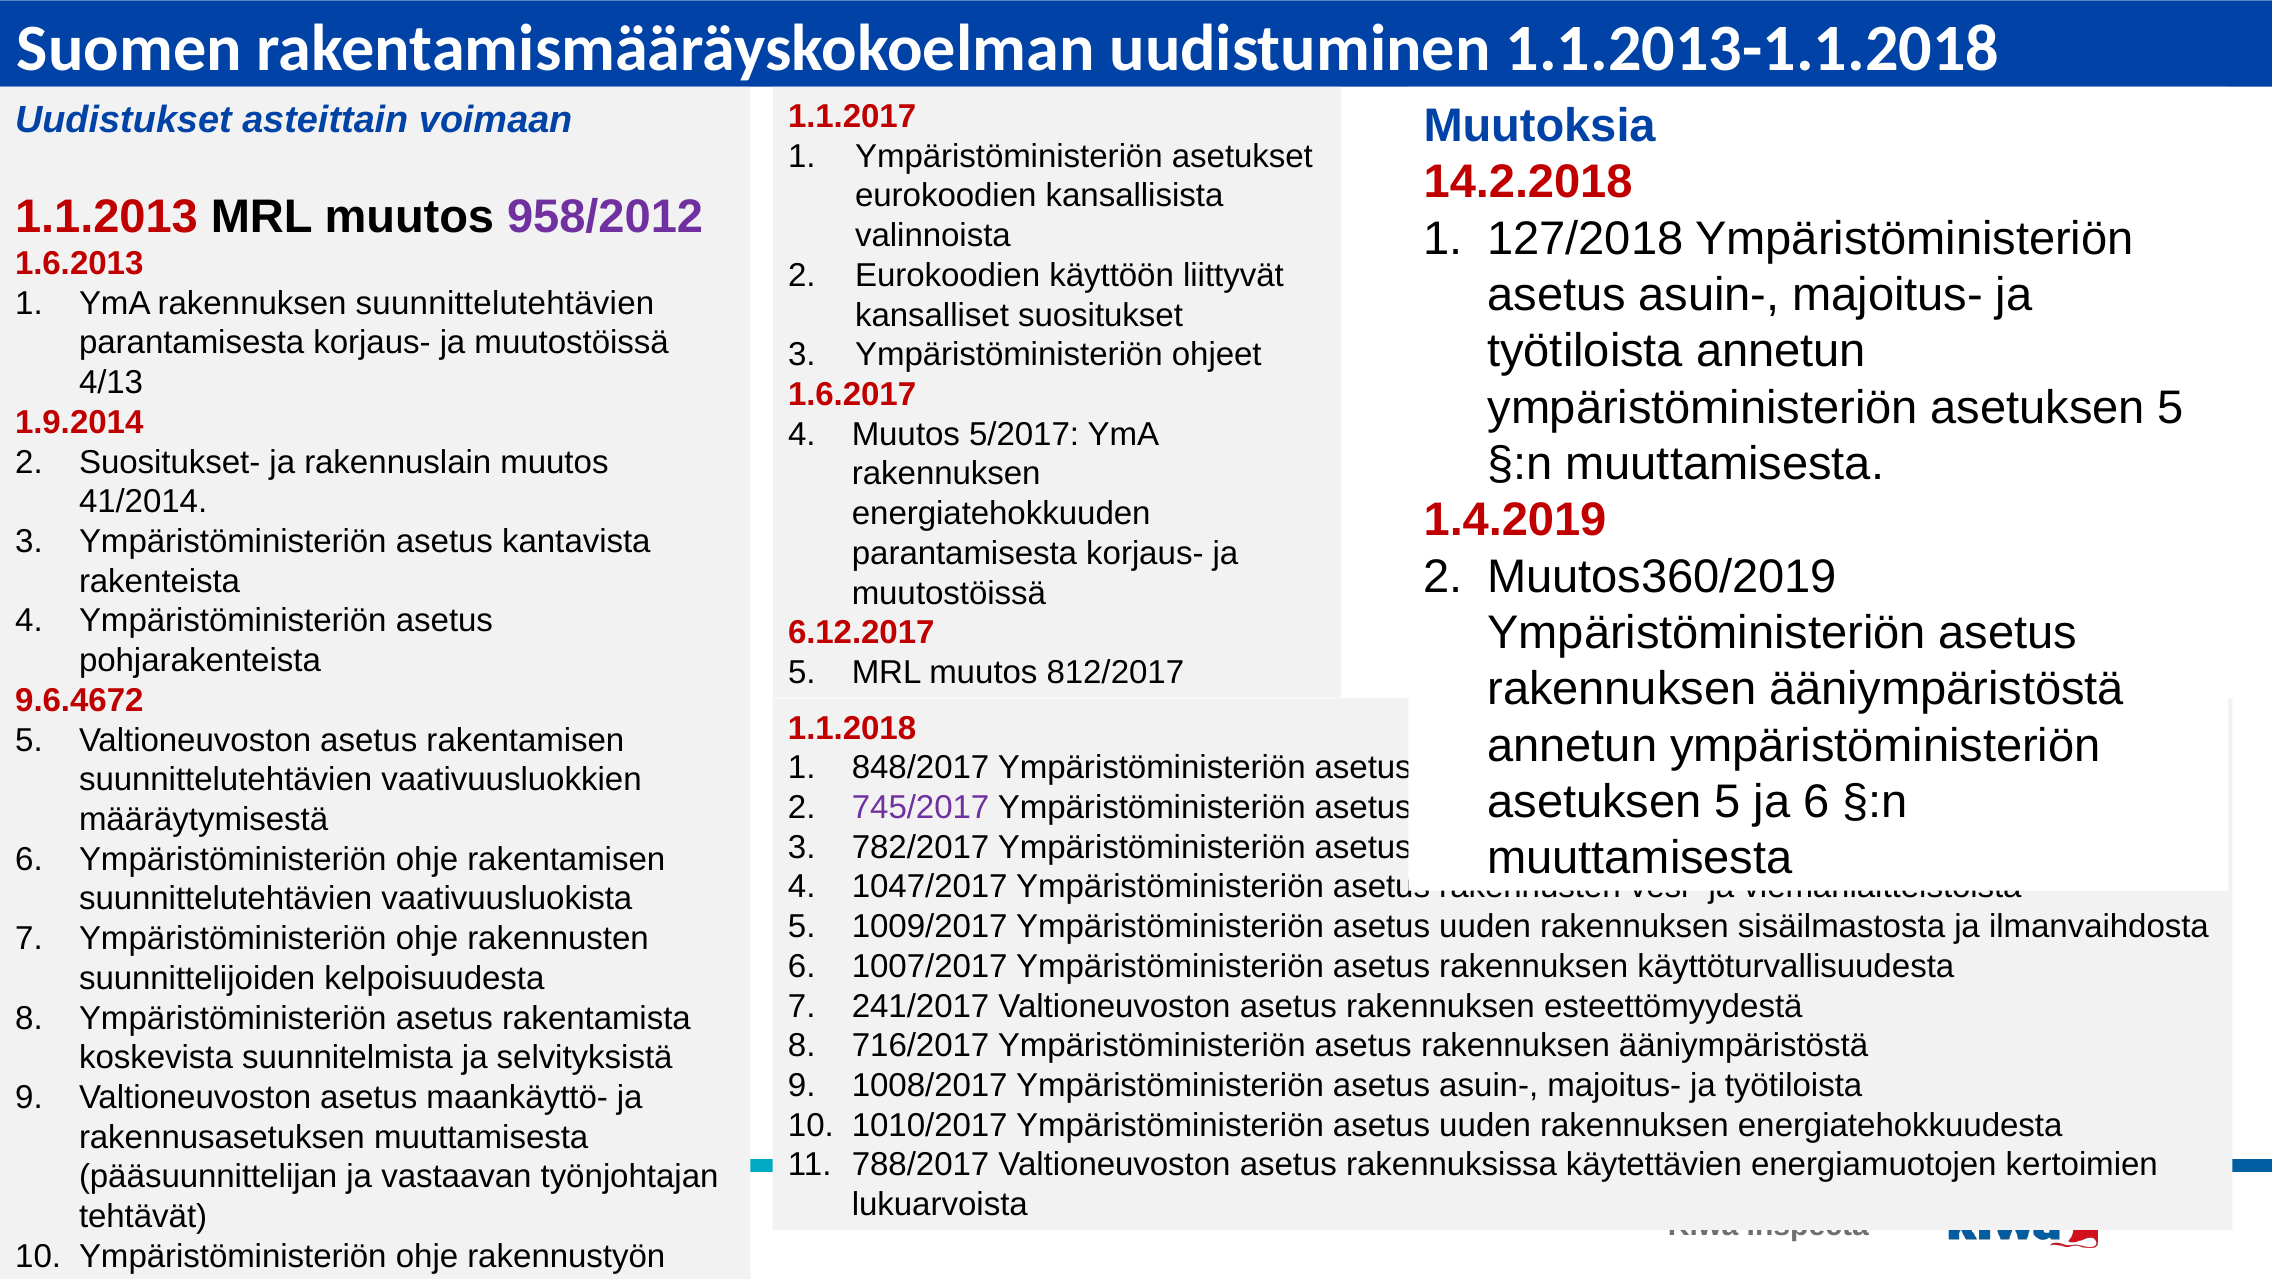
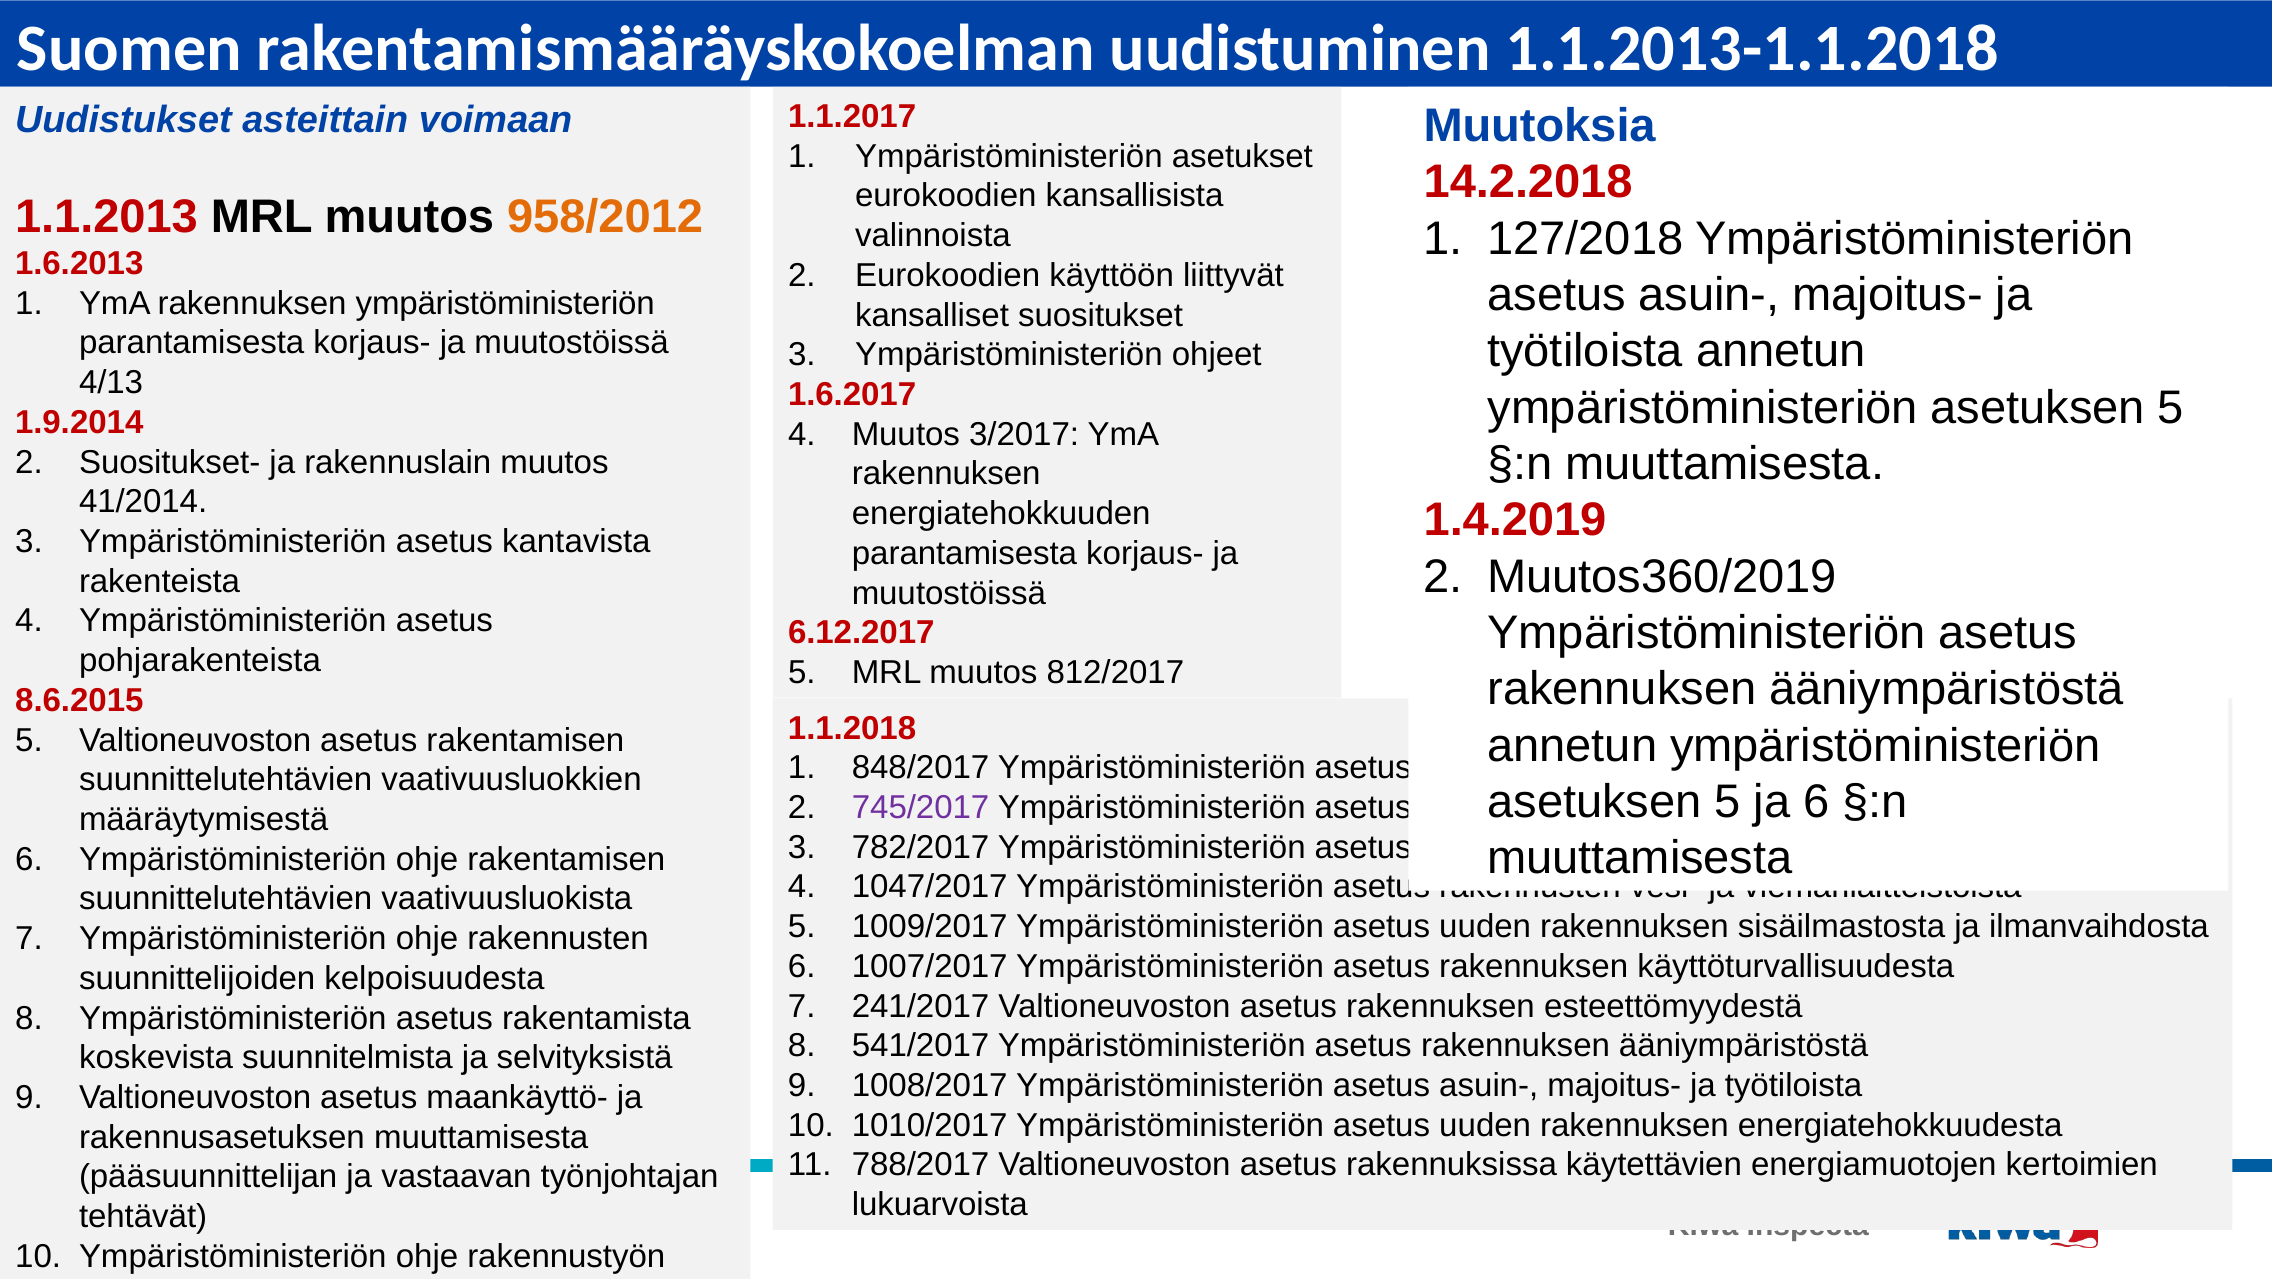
958/2012 colour: purple -> orange (605, 217)
rakennuksen suunnittelutehtävien: suunnittelutehtävien -> ympäristöministeriön (505, 303)
5/2017: 5/2017 -> 3/2017 (1024, 434)
9.6.4672: 9.6.4672 -> 8.6.2015 (79, 700)
716/2017: 716/2017 -> 541/2017 (921, 1046)
